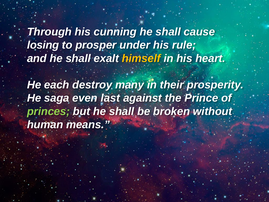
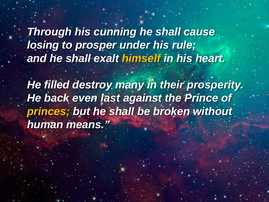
each: each -> filled (57, 85)
saga: saga -> back (57, 98)
princes colour: light green -> yellow (48, 111)
